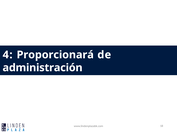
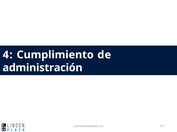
Proporcionará: Proporcionará -> Cumplimiento (55, 55)
